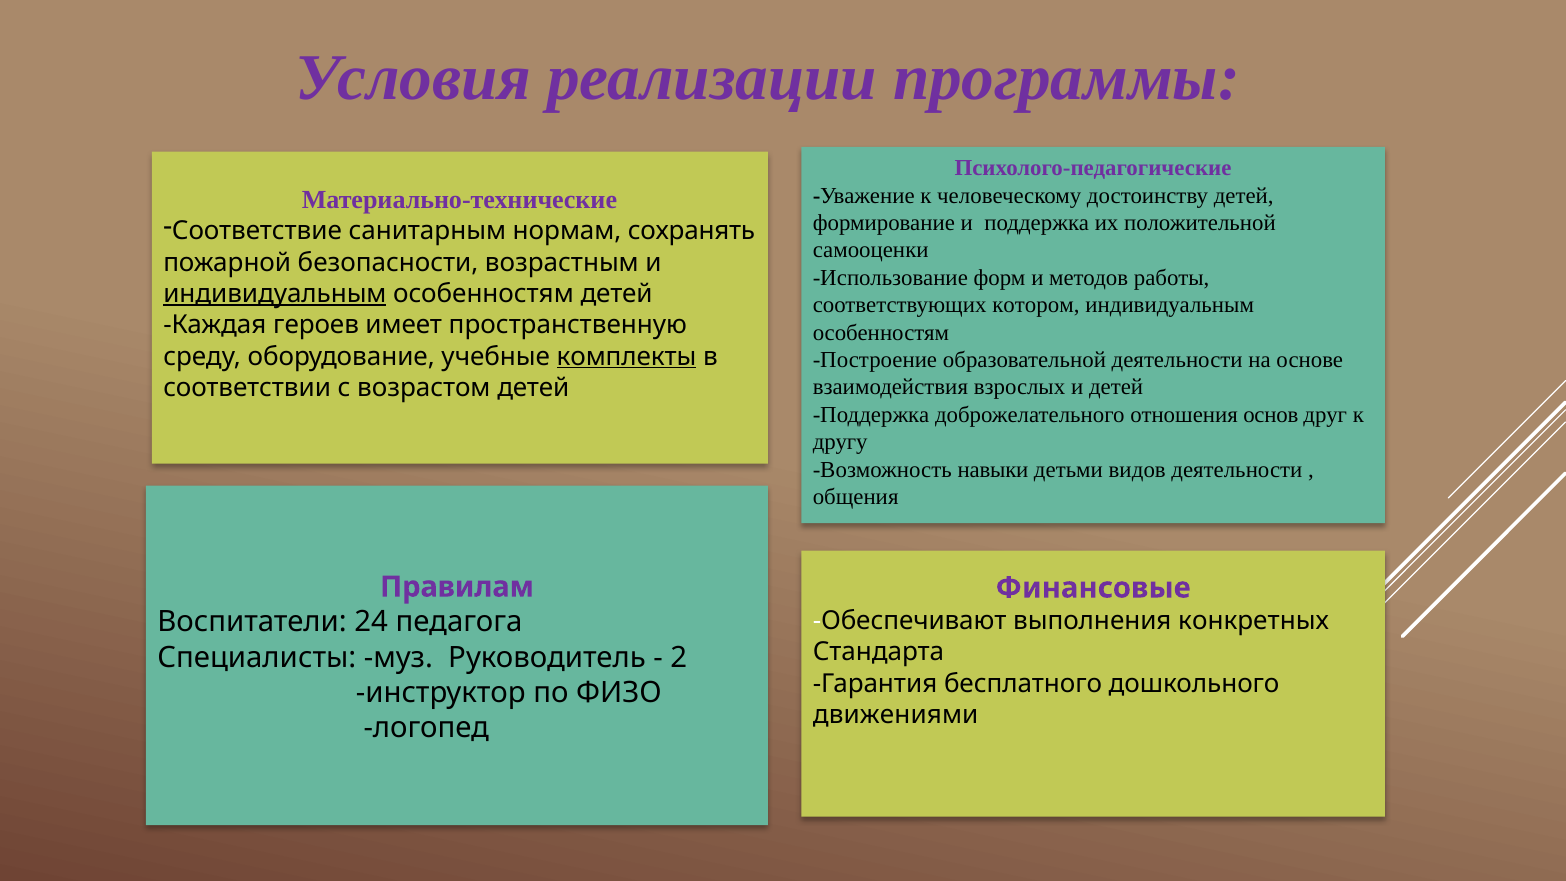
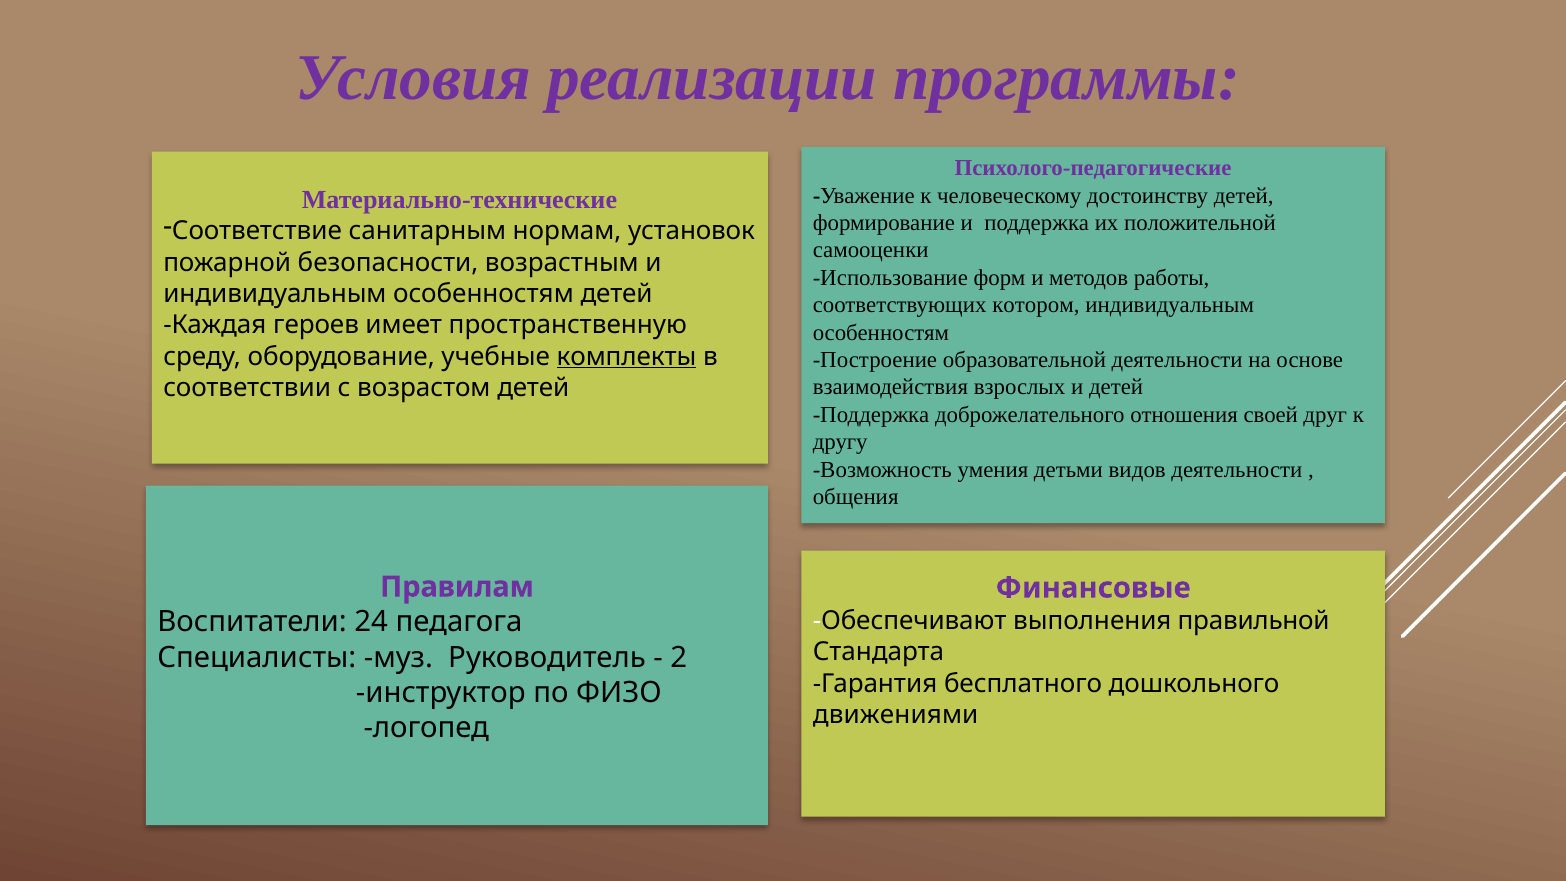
сохранять: сохранять -> установок (691, 231)
индивидуальным underline: present -> none (275, 294)
основ: основ -> своей (1271, 415)
навыки: навыки -> умения (993, 470)
конкретных: конкретных -> правильной (1254, 621)
